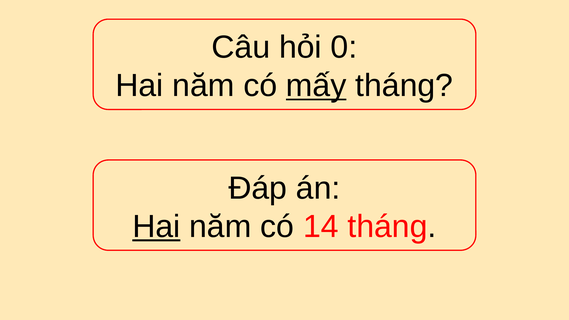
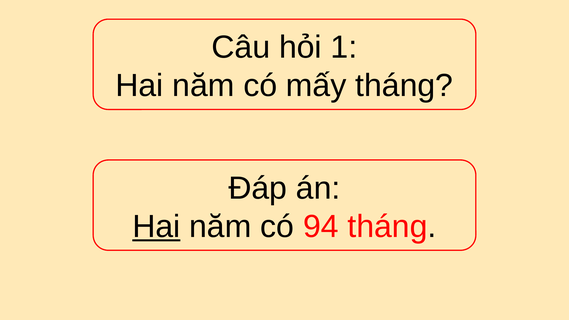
0: 0 -> 1 (344, 47)
mấy underline: present -> none (316, 86)
14: 14 -> 94 (321, 227)
